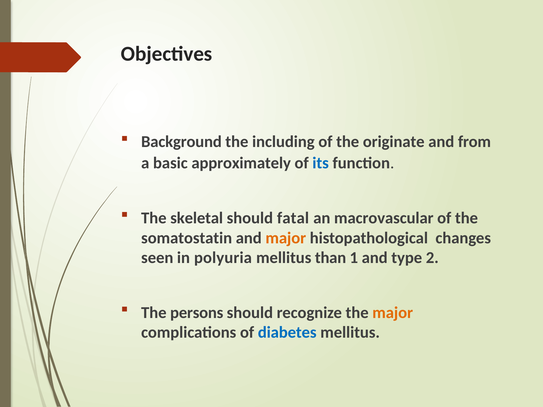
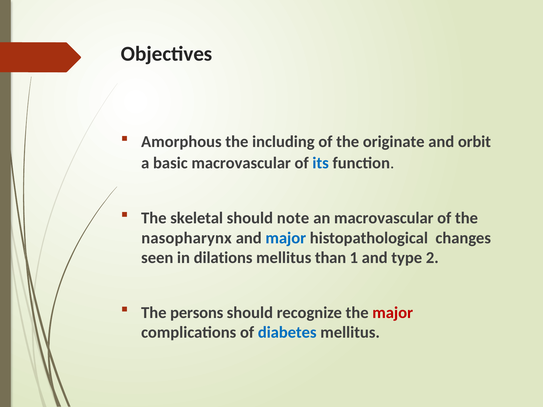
Background: Background -> Amorphous (181, 142)
from: from -> orbit (474, 142)
basic approximately: approximately -> macrovascular (241, 163)
fatal: fatal -> note (293, 218)
somatostatin: somatostatin -> nasopharynx (187, 238)
major colour: orange -> blue (286, 238)
polyuria: polyuria -> dilations (223, 258)
major colour: orange -> red (393, 313)
